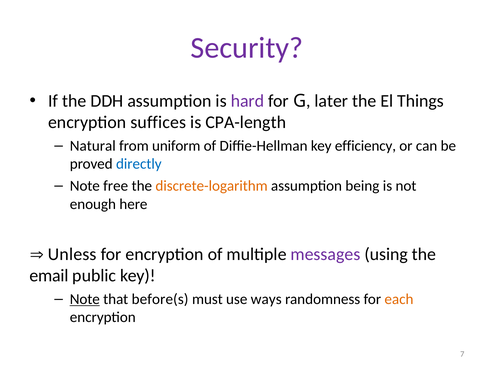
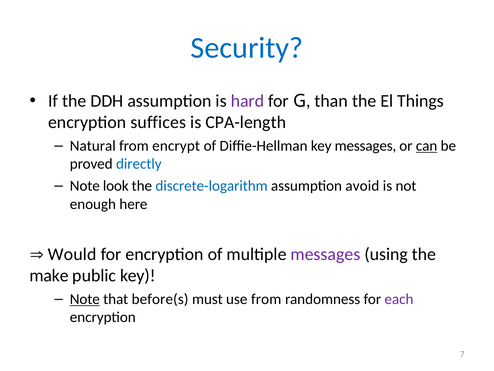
Security colour: purple -> blue (247, 48)
later: later -> than (331, 101)
uniform: uniform -> encrypt (176, 146)
key efficiency: efficiency -> messages (365, 146)
can underline: none -> present (427, 146)
free: free -> look (116, 186)
discrete-logarithm colour: orange -> blue (212, 186)
being: being -> avoid (362, 186)
Unless: Unless -> Would (72, 254)
email: email -> make (49, 275)
use ways: ways -> from (266, 299)
each colour: orange -> purple (399, 299)
